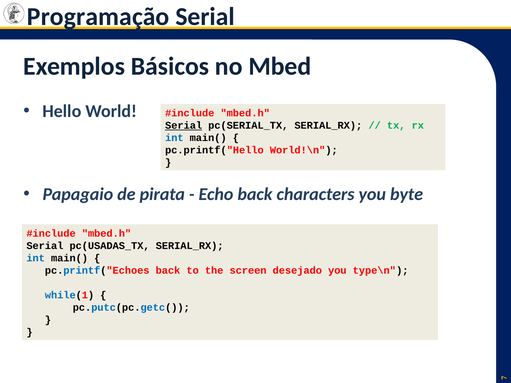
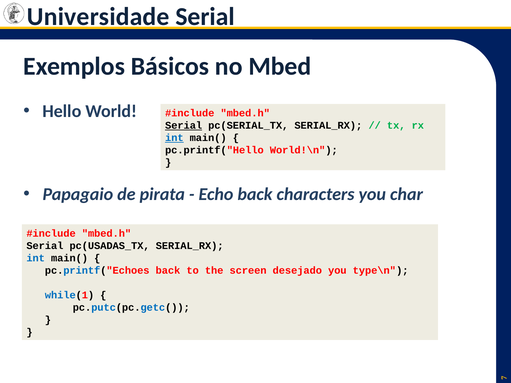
Programação: Programação -> Universidade (98, 17)
int underline: none -> present (174, 138)
byte: byte -> char (407, 194)
